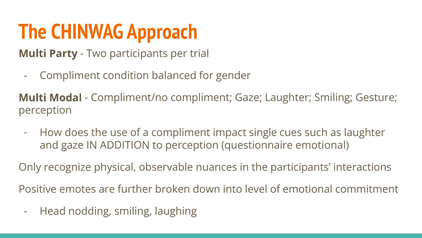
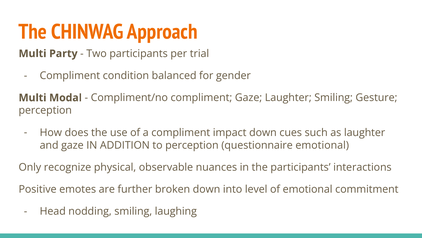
impact single: single -> down (263, 132)
